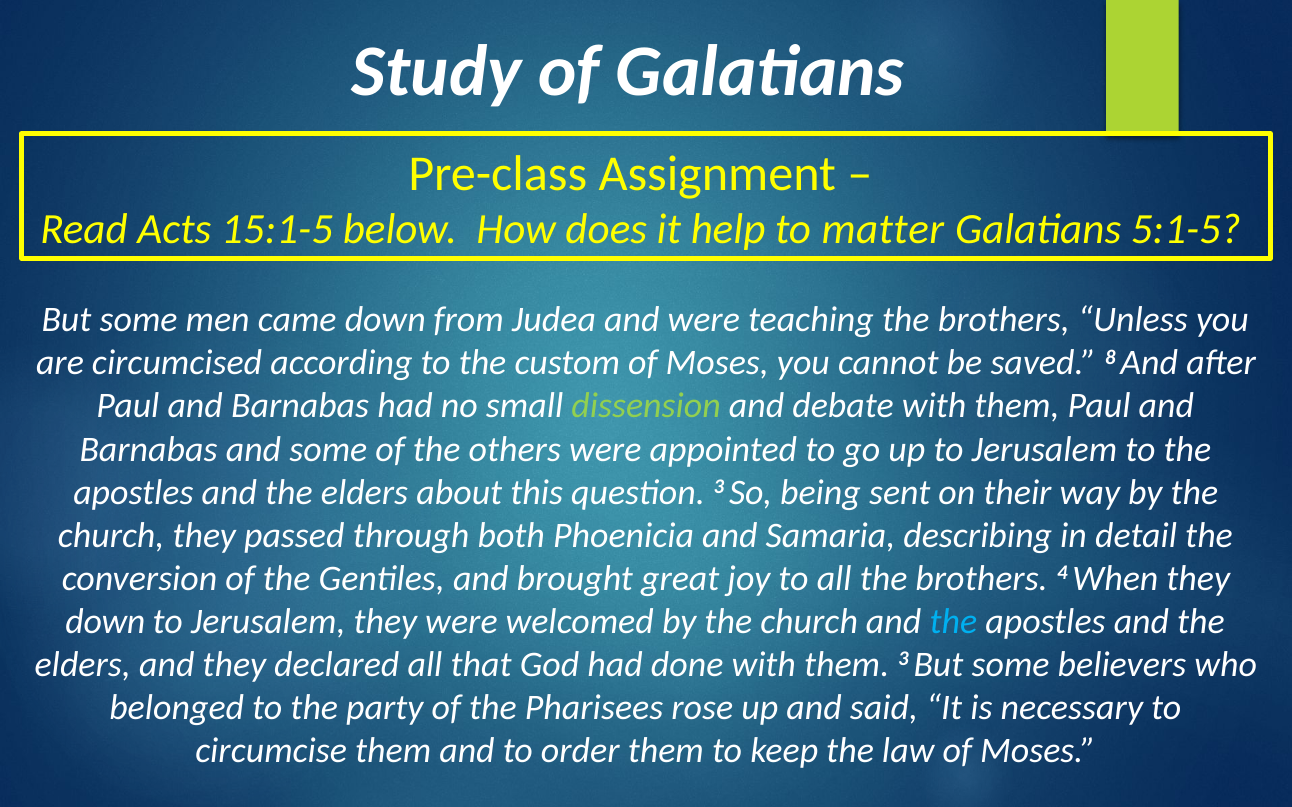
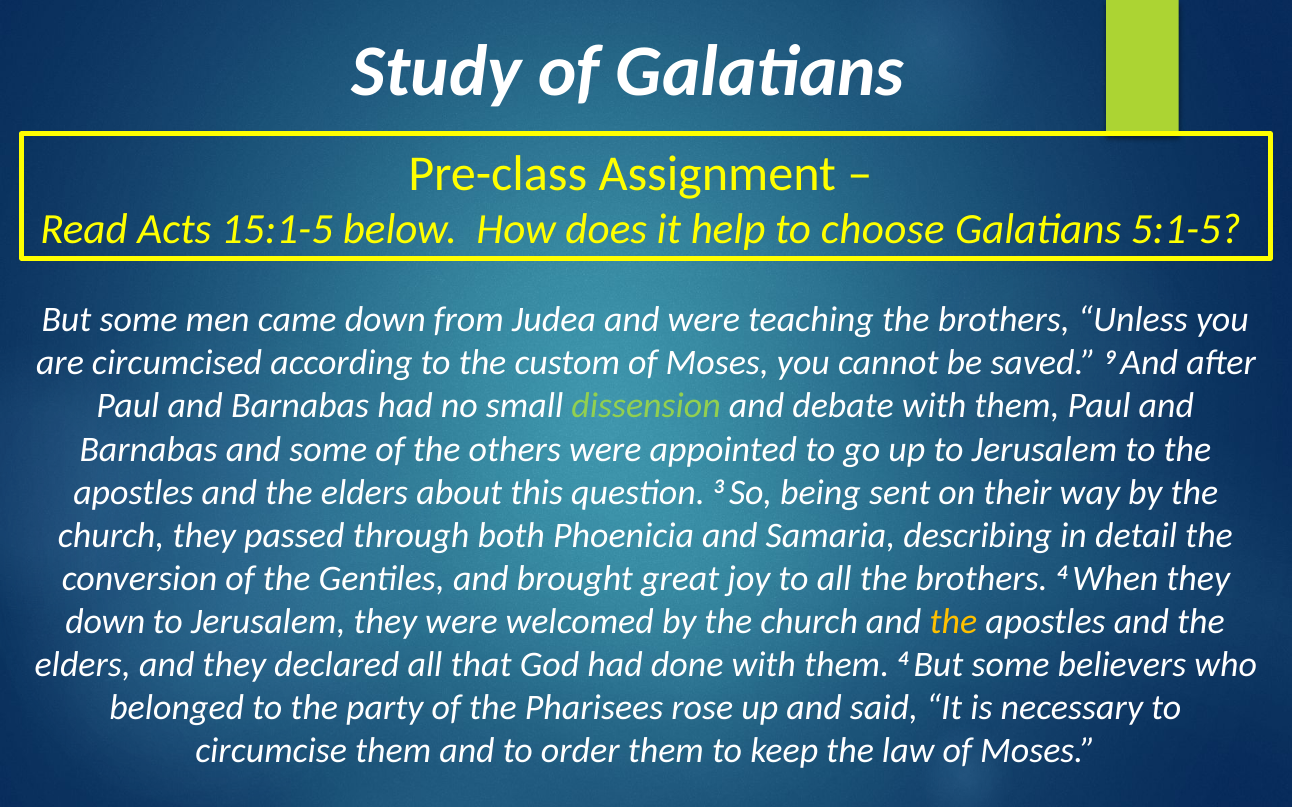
matter: matter -> choose (883, 229)
8: 8 -> 9 (1110, 358)
the colour: light blue -> yellow (953, 622)
them 3: 3 -> 4 (904, 660)
